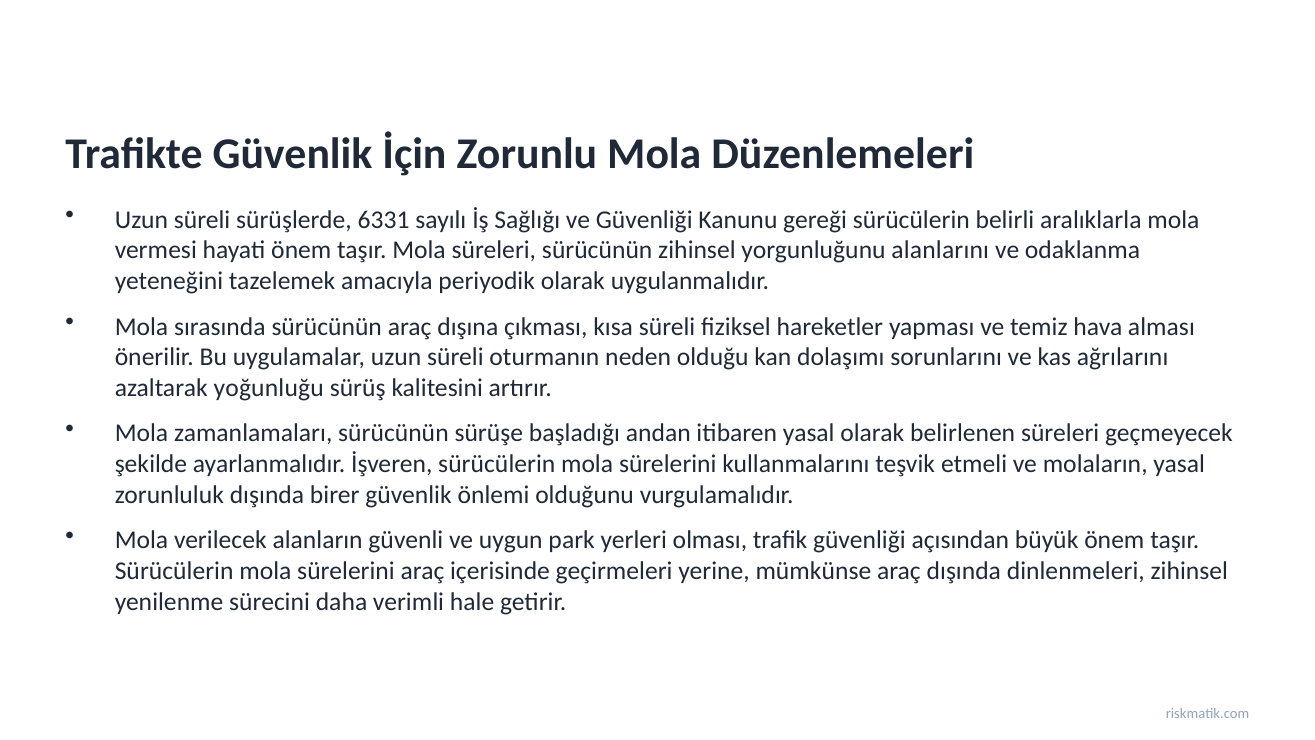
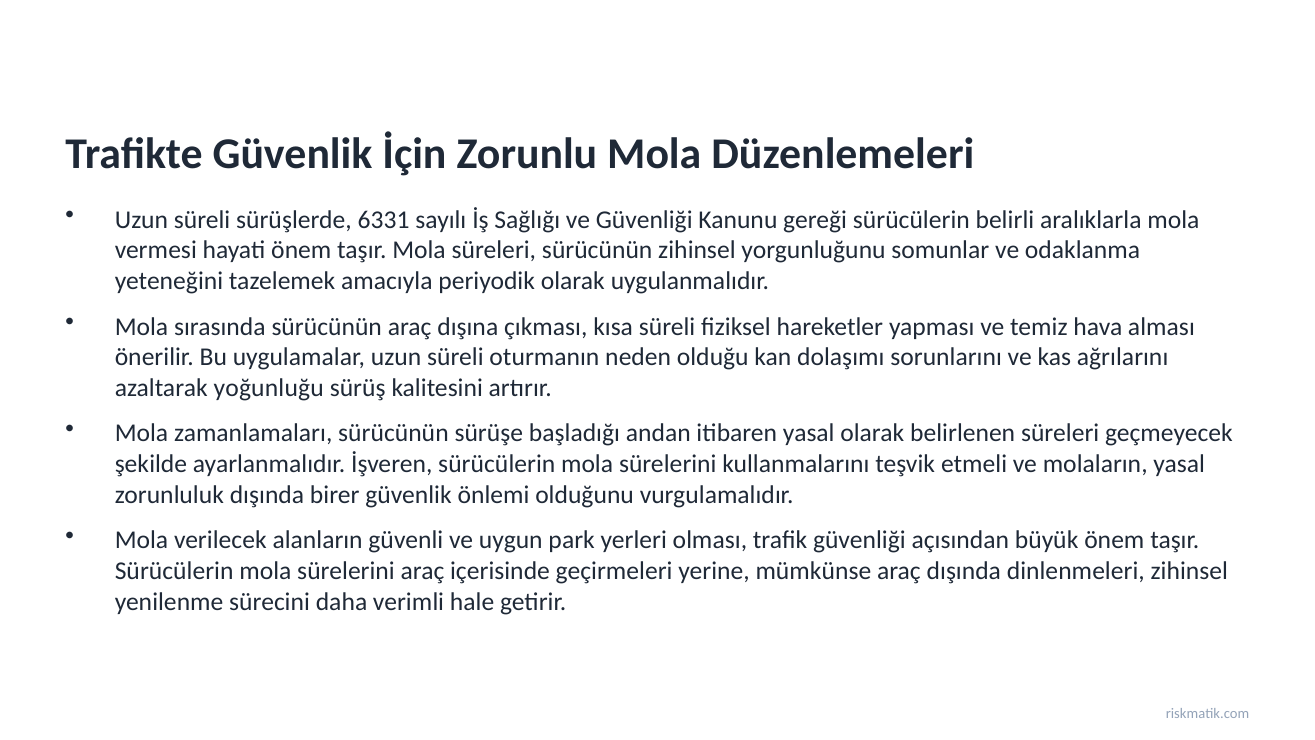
alanlarını: alanlarını -> somunlar (940, 250)
